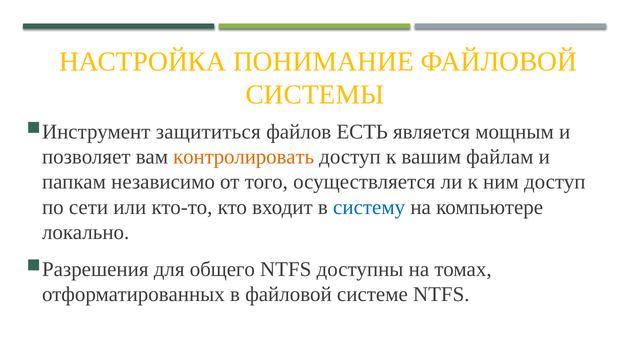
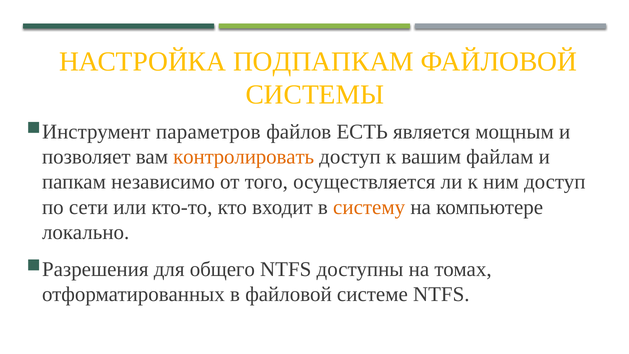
ПОНИМАНИЕ: ПОНИМАНИЕ -> ПОДПАПКАМ (323, 62)
защититься: защититься -> параметров (208, 132)
систему colour: blue -> orange (369, 207)
